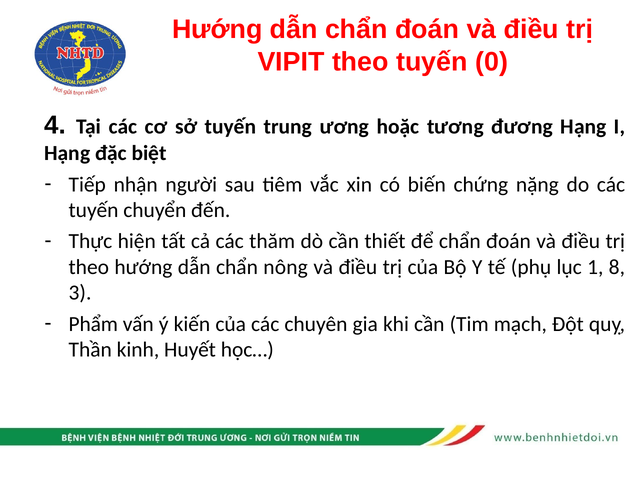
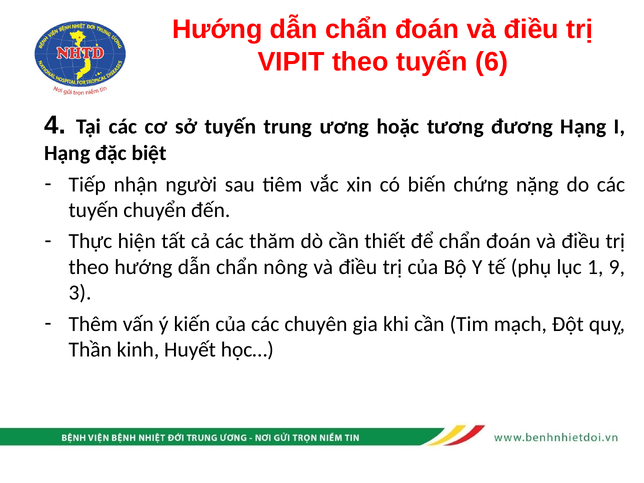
0: 0 -> 6 (492, 62)
8: 8 -> 9 (617, 267)
Phẩm: Phẩm -> Thêm (93, 324)
